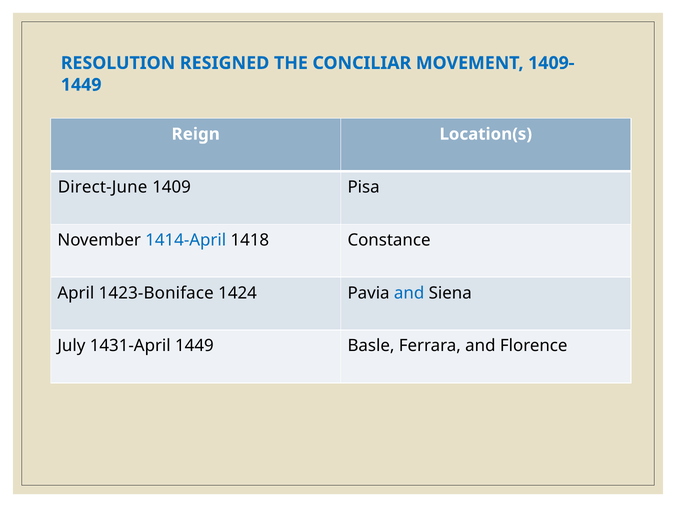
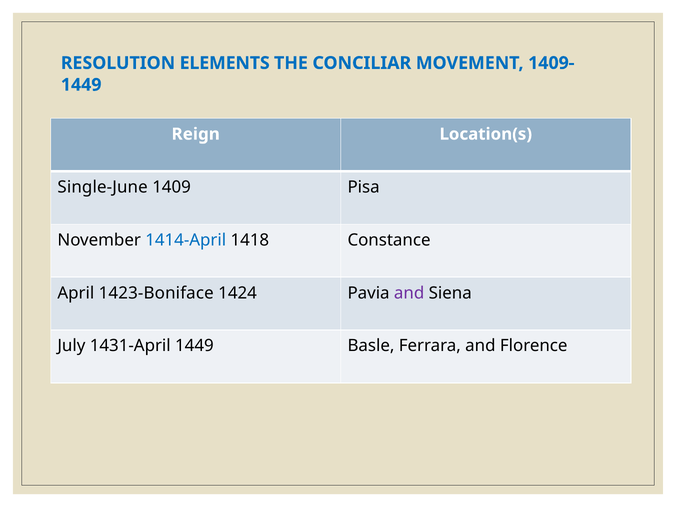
RESIGNED: RESIGNED -> ELEMENTS (225, 63)
Direct-June: Direct-June -> Single-June (103, 187)
and colour: blue -> purple (409, 293)
